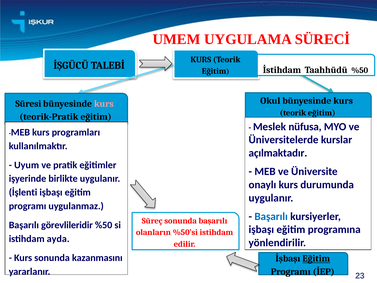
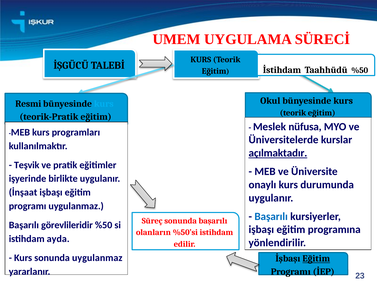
Süresi: Süresi -> Resmi (28, 104)
kurs colour: pink -> light blue (104, 104)
açılmaktadır underline: none -> present (278, 153)
Uyum: Uyum -> Teşvik (27, 165)
İşlenti: İşlenti -> İnşaat (23, 192)
sonunda kazanmasını: kazanmasını -> uygulanmaz (97, 258)
